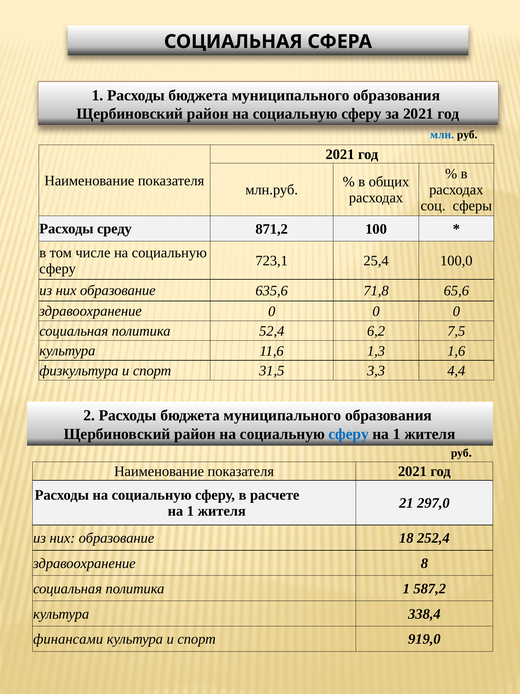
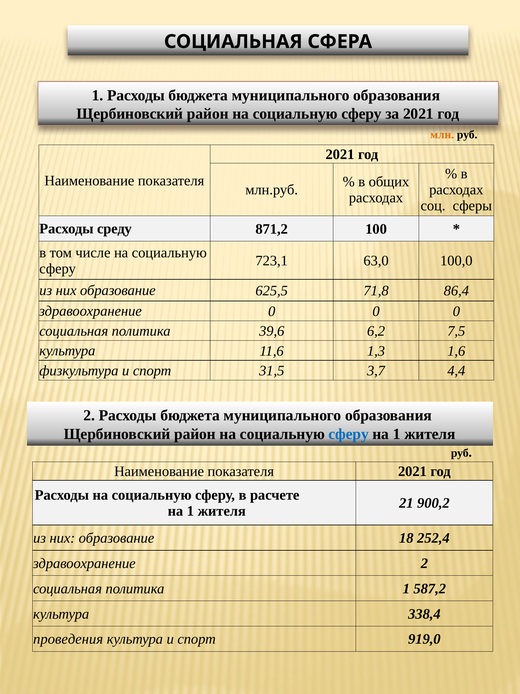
млн colour: blue -> orange (442, 134)
25,4: 25,4 -> 63,0 (376, 260)
635,6: 635,6 -> 625,5 (272, 290)
65,6: 65,6 -> 86,4 (456, 290)
52,4: 52,4 -> 39,6 (272, 331)
3,3: 3,3 -> 3,7 (376, 370)
297,0: 297,0 -> 900,2 (433, 503)
здравоохранение 8: 8 -> 2 (424, 563)
финансами: финансами -> проведения (68, 639)
